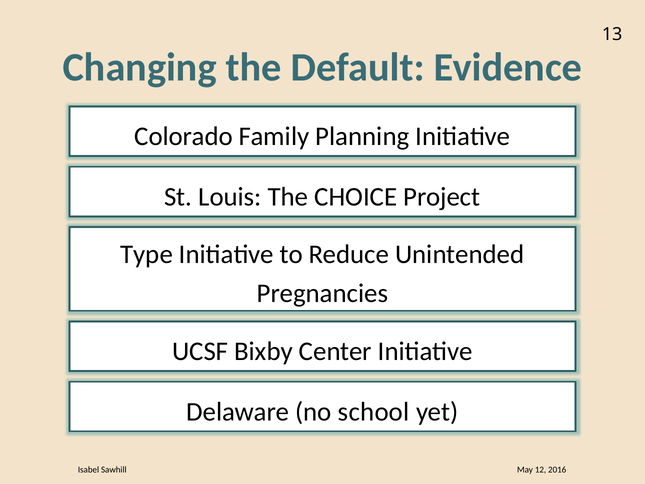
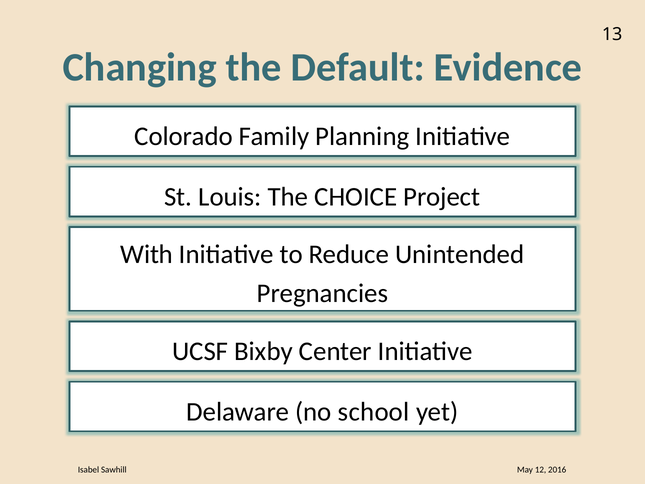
Type: Type -> With (147, 254)
